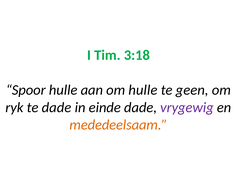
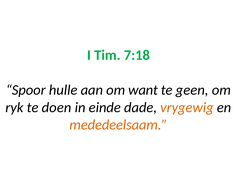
3:18: 3:18 -> 7:18 (137, 55)
om hulle: hulle -> want (143, 90)
te dade: dade -> doen (57, 107)
vrygewig colour: purple -> orange (187, 107)
